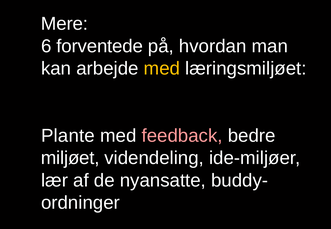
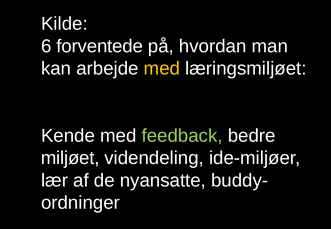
Mere: Mere -> Kilde (64, 24)
Plante: Plante -> Kende (68, 136)
feedback colour: pink -> light green (182, 136)
